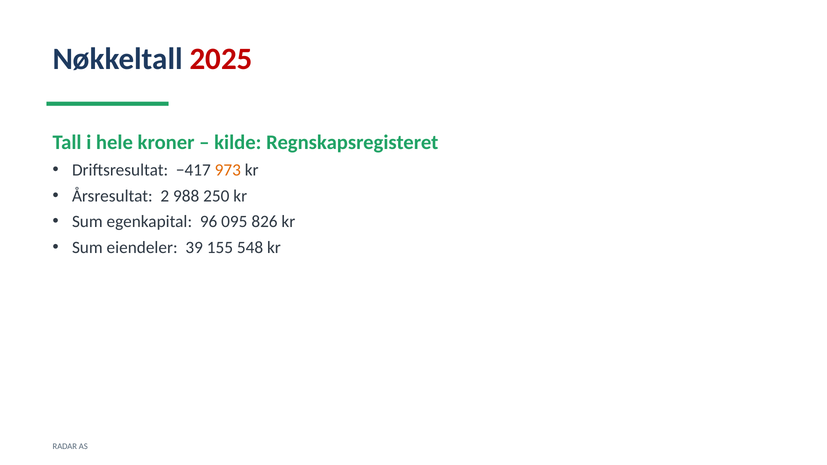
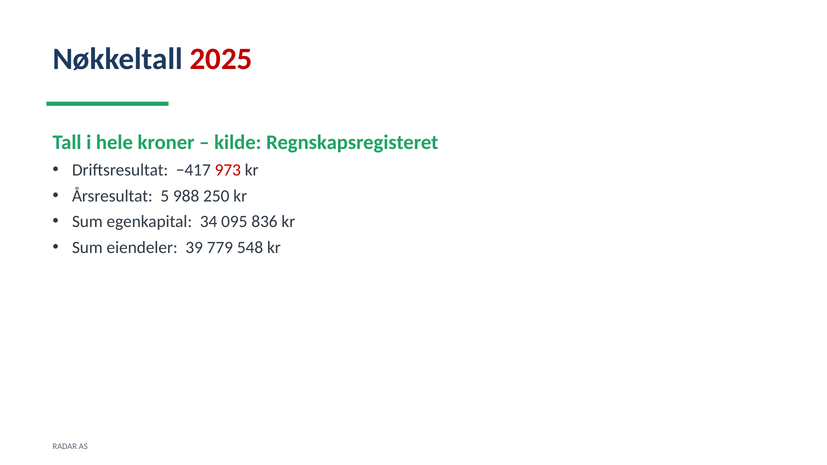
973 colour: orange -> red (228, 170)
2: 2 -> 5 (165, 196)
96: 96 -> 34 (209, 222)
826: 826 -> 836 (264, 222)
155: 155 -> 779 (220, 248)
